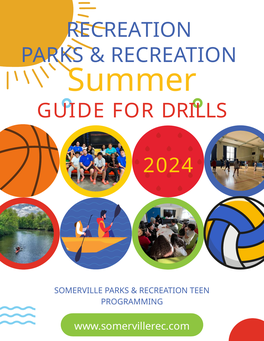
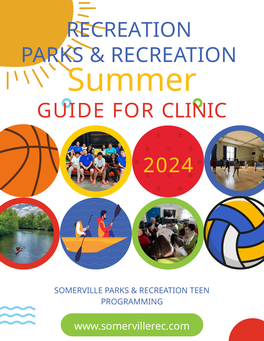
DRILLS: DRILLS -> CLINIC (194, 111)
